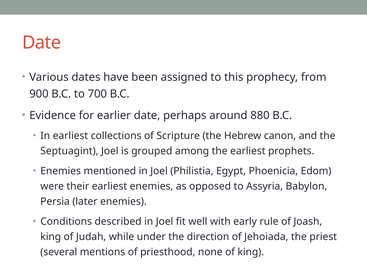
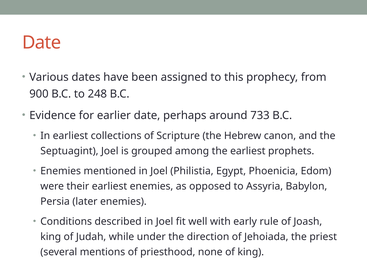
700: 700 -> 248 (97, 94)
880: 880 -> 733 (260, 115)
